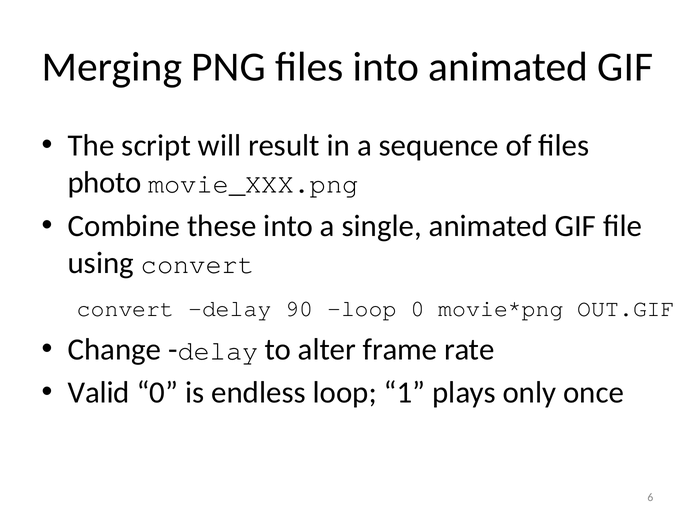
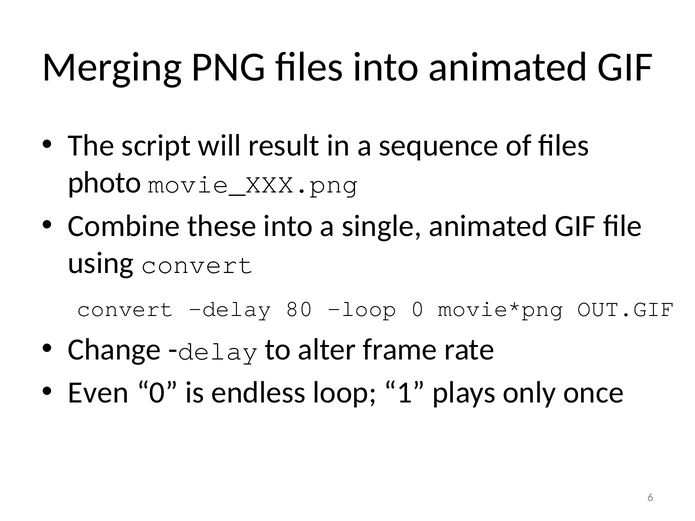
90: 90 -> 80 (299, 309)
Valid: Valid -> Even (98, 393)
